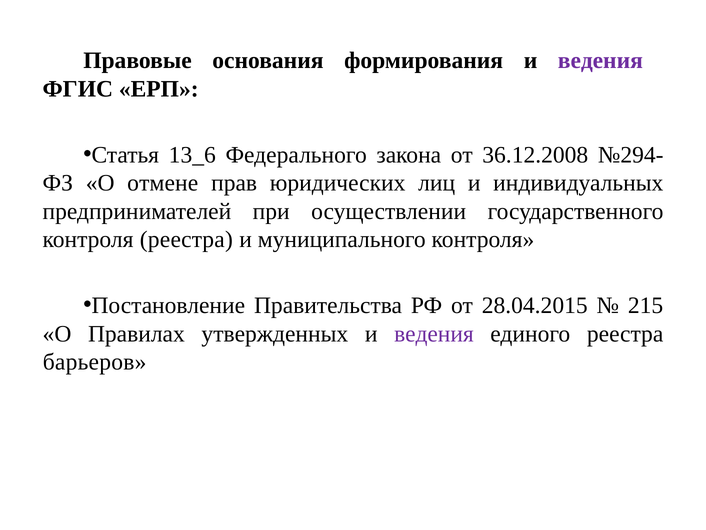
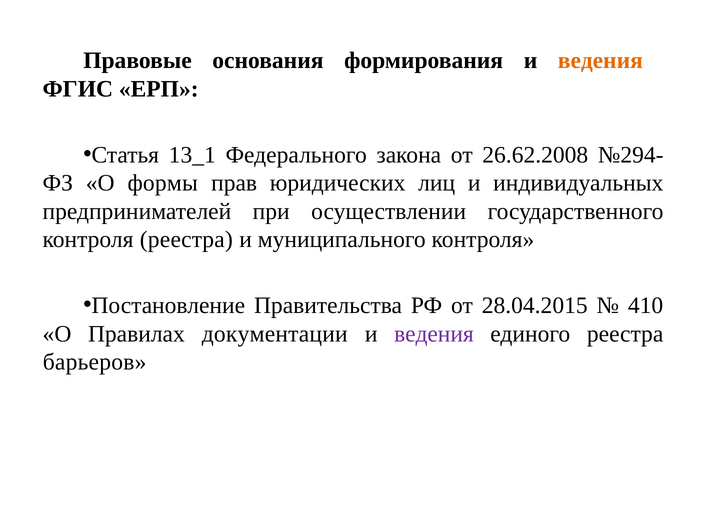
ведения colour: purple -> orange (600, 60)
13_6: 13_6 -> 13_1 (192, 155)
36.12.2008: 36.12.2008 -> 26.62.2008 (535, 155)
отмене: отмене -> формы (163, 183)
215: 215 -> 410 (646, 305)
утвержденных: утвержденных -> документации (275, 333)
